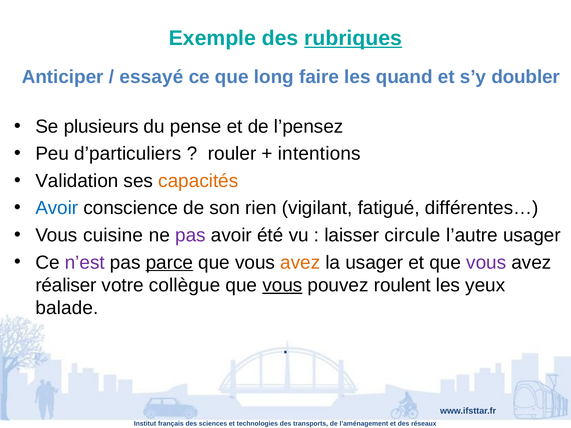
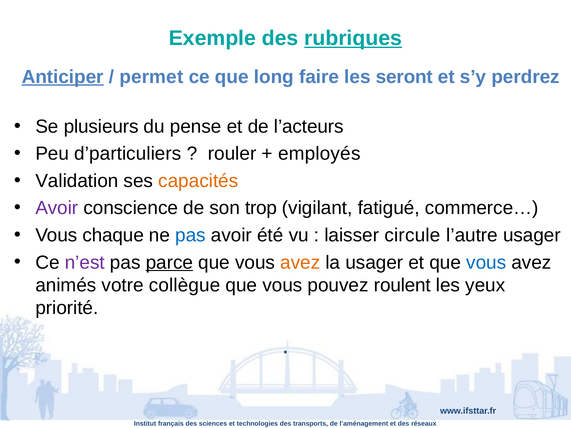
Anticiper underline: none -> present (63, 77)
essayé: essayé -> permet (151, 77)
quand: quand -> seront (404, 77)
doubler: doubler -> perdrez (526, 77)
l’pensez: l’pensez -> l’acteurs (309, 127)
intentions: intentions -> employés (319, 154)
Avoir colour: blue -> purple (57, 208)
rien: rien -> trop (261, 208)
différentes…: différentes… -> commerce… (482, 208)
cuisine: cuisine -> chaque (113, 235)
pas colour: purple -> blue (190, 235)
vous colour: purple -> blue (486, 263)
réaliser: réaliser -> animés (66, 285)
vous underline: present -> none (282, 285)
balade: balade -> priorité (67, 308)
